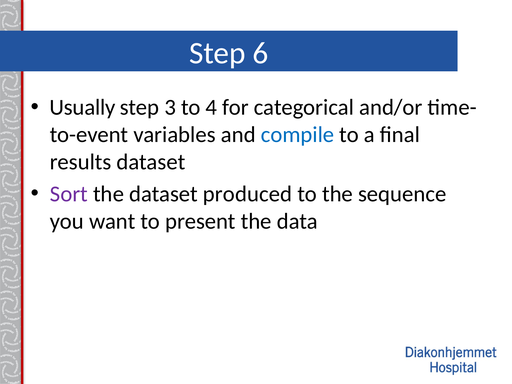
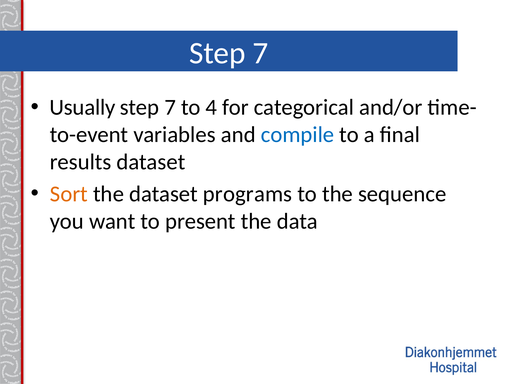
6: 6 -> 7 (261, 53)
3: 3 -> 7 (170, 107)
Sort colour: purple -> orange (69, 194)
produced: produced -> programs (248, 194)
